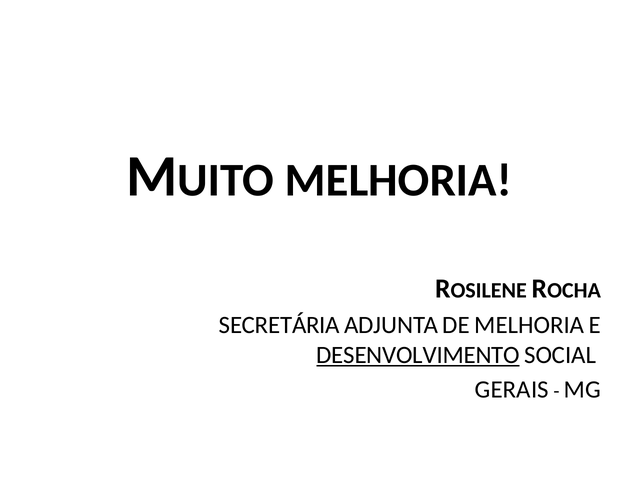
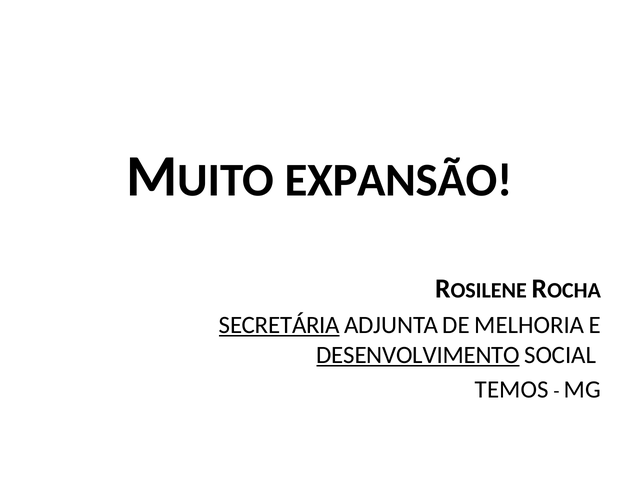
MELHORIA: MELHORIA -> EXPANSÃO (399, 180)
SECRETÁRIA underline: none -> present (279, 325)
GERAIS: GERAIS -> TEMOS (512, 390)
